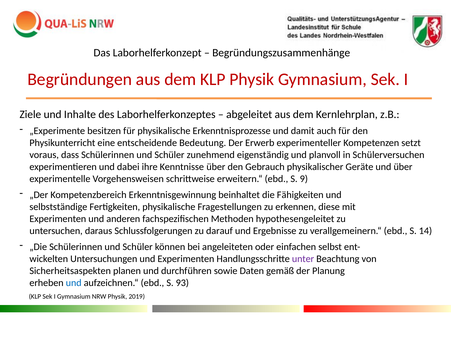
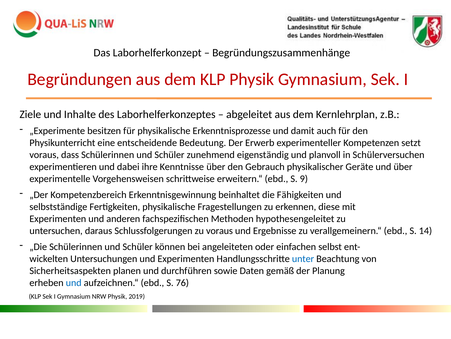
zu darauf: darauf -> voraus (220, 230)
unter colour: purple -> blue (303, 258)
93: 93 -> 76 (182, 282)
